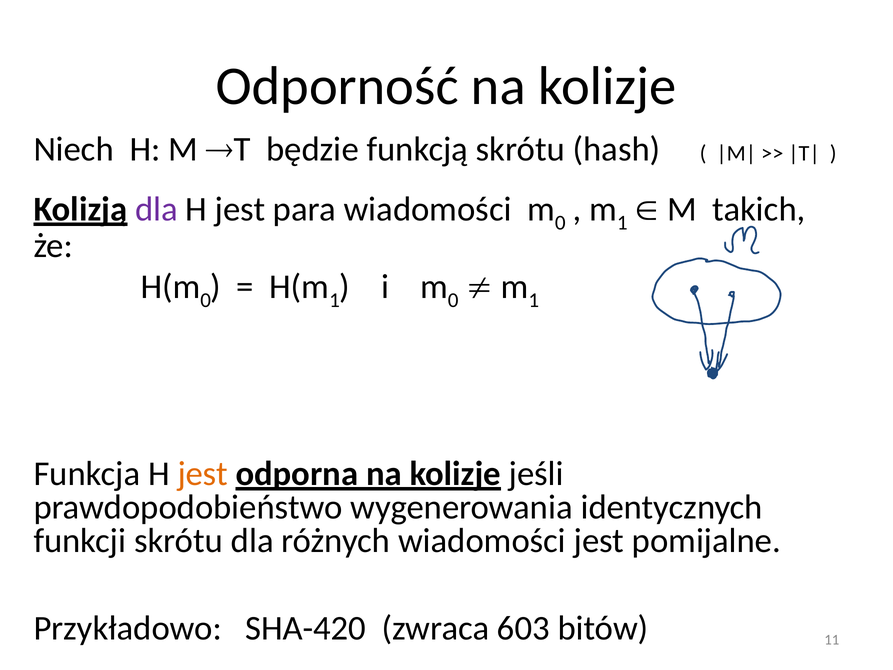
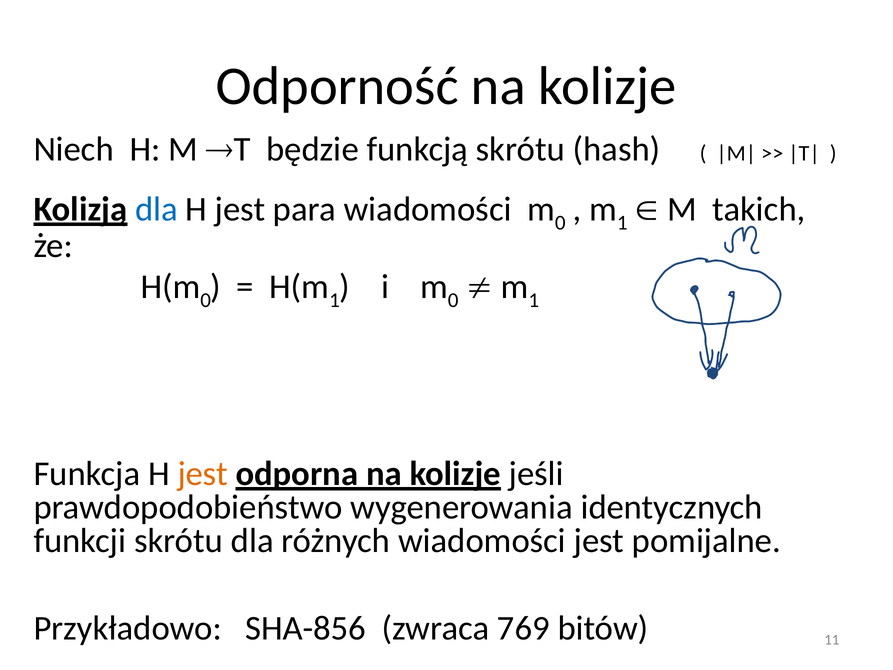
dla colour: purple -> blue (156, 209)
SHA-420: SHA-420 -> SHA-856 (306, 628)
603: 603 -> 769 (523, 628)
